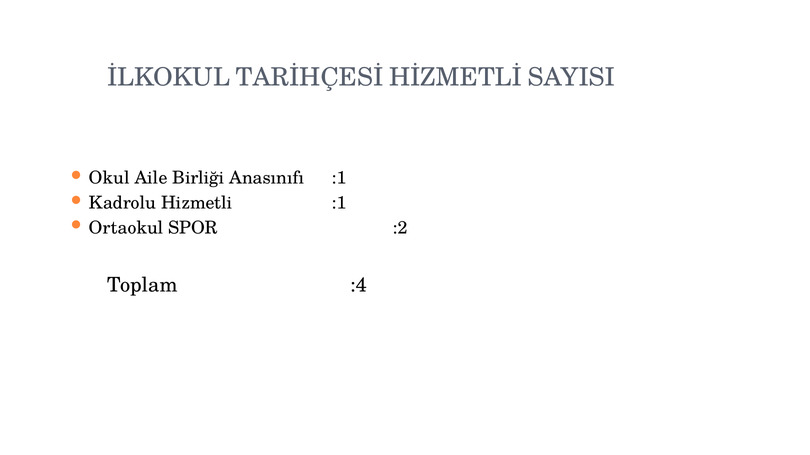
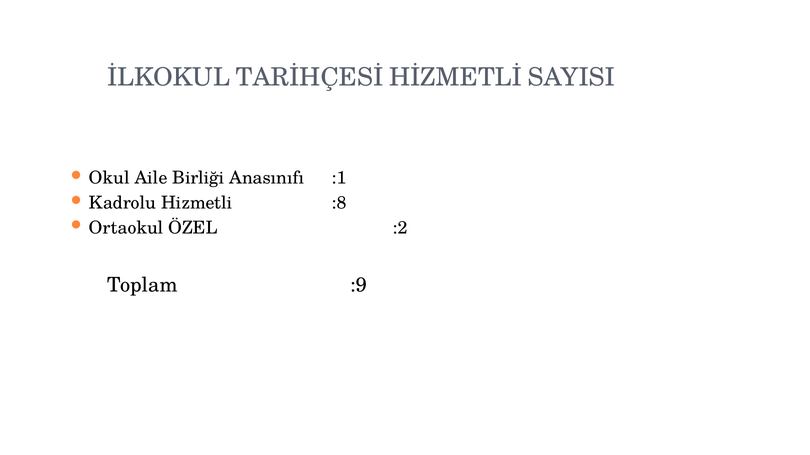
Hizmetli :1: :1 -> :8 (339, 203)
SPOR: SPOR -> ÖZEL (193, 228)
:4: :4 -> :9 (359, 285)
